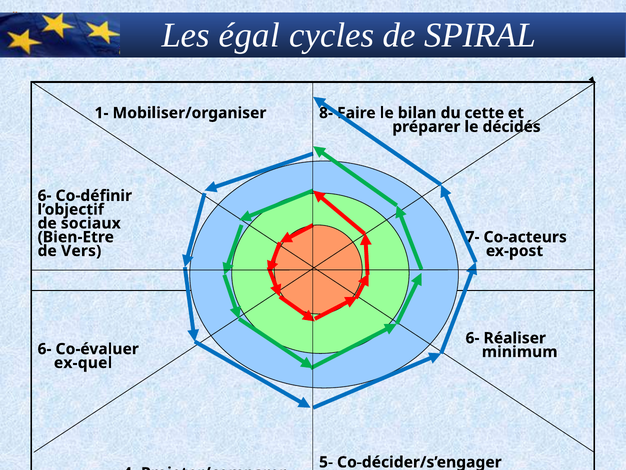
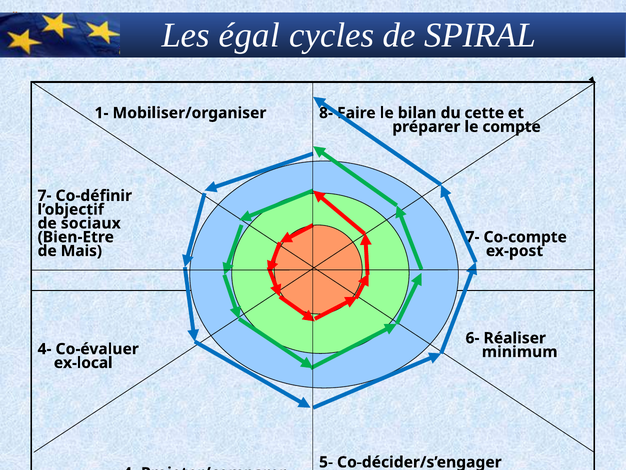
décidés: décidés -> compte (512, 127)
6-: 6- -> 7- (45, 196)
Co-acteurs: Co-acteurs -> Co-compte (525, 237)
Vers: Vers -> Mais (81, 251)
6-: 6- -> 4- (45, 349)
ex-quel: ex-quel -> ex-local (83, 362)
